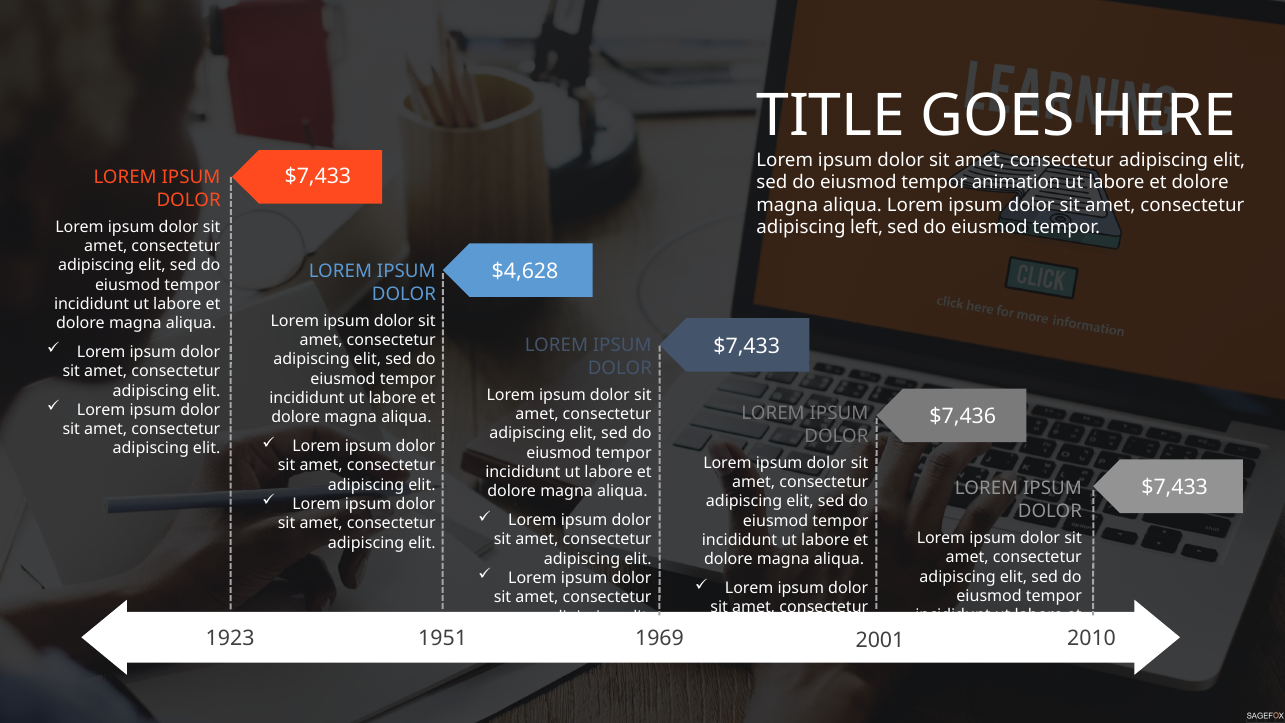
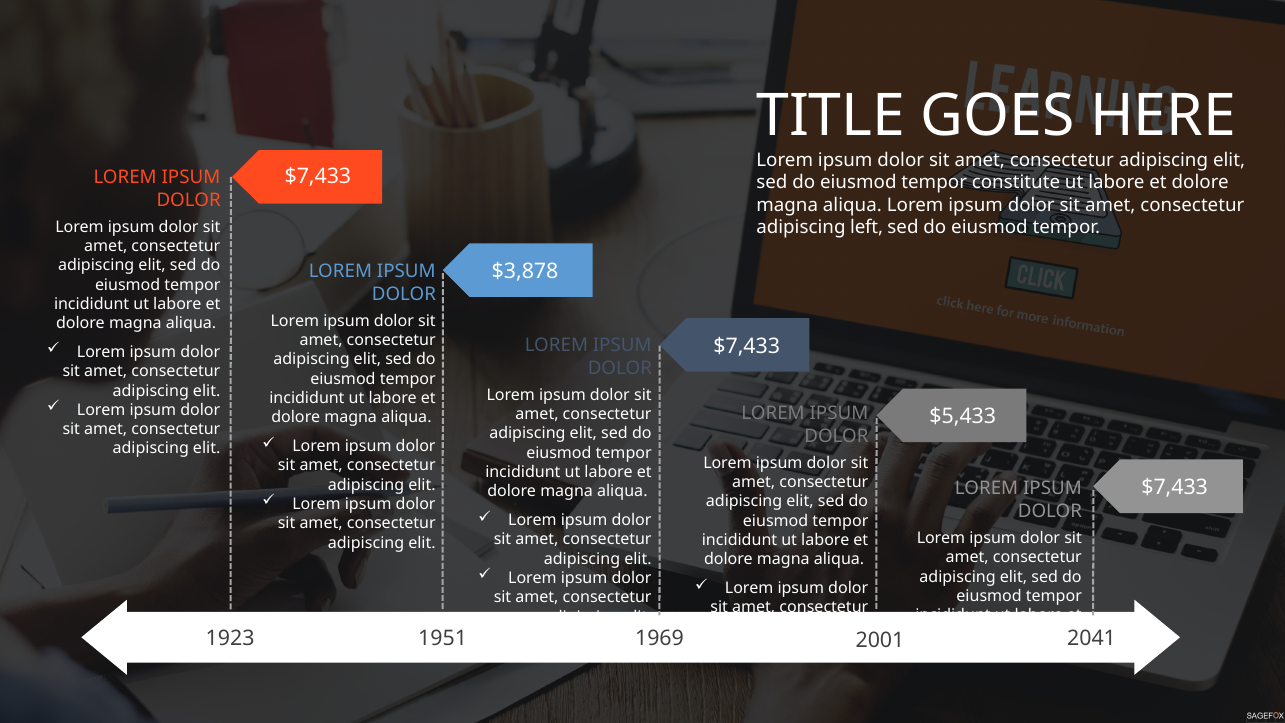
animation: animation -> constitute (1016, 183)
$4,628: $4,628 -> $3,878 (525, 271)
$7,436: $7,436 -> $5,433 (963, 416)
2010: 2010 -> 2041 (1092, 638)
